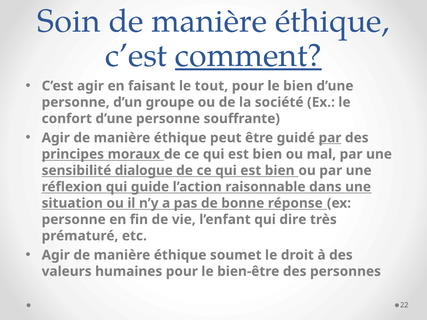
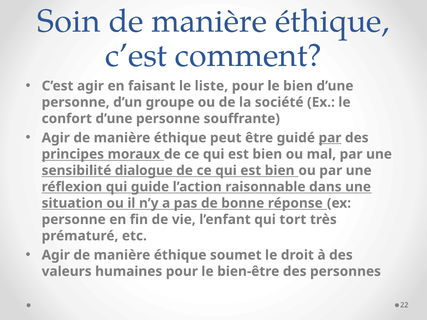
comment underline: present -> none (248, 56)
tout: tout -> liste (211, 86)
dire: dire -> tort (293, 220)
